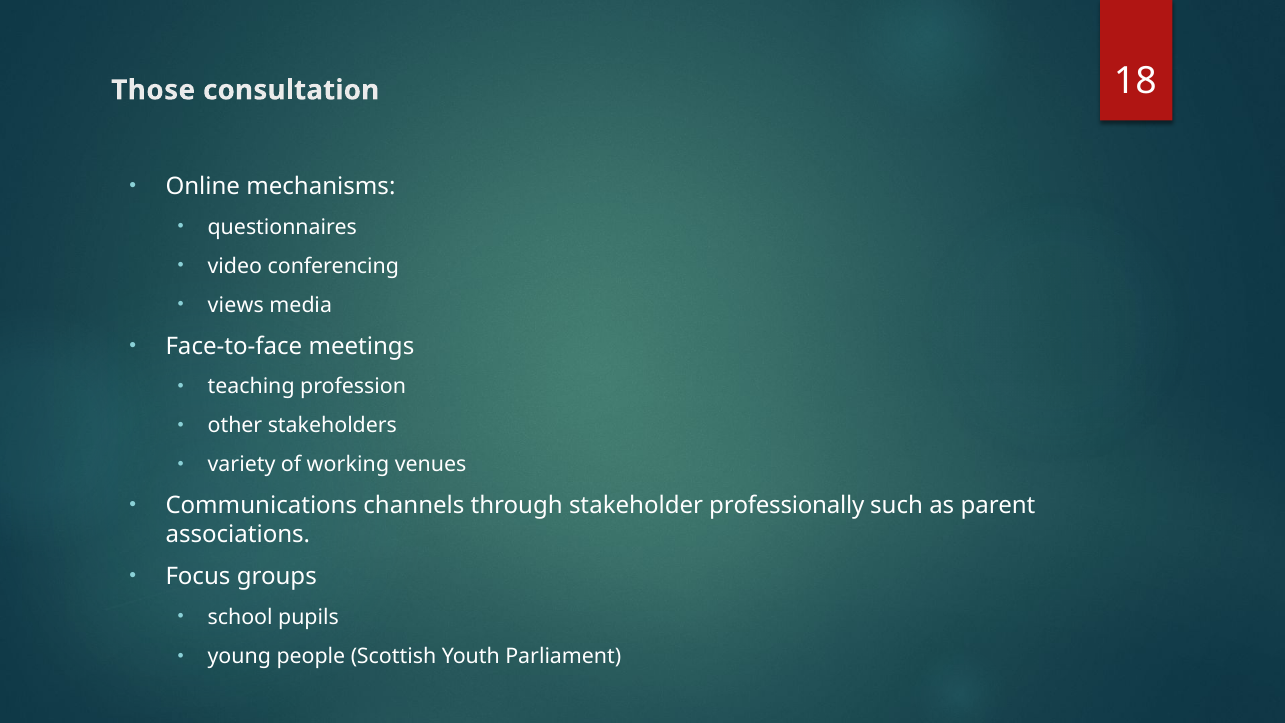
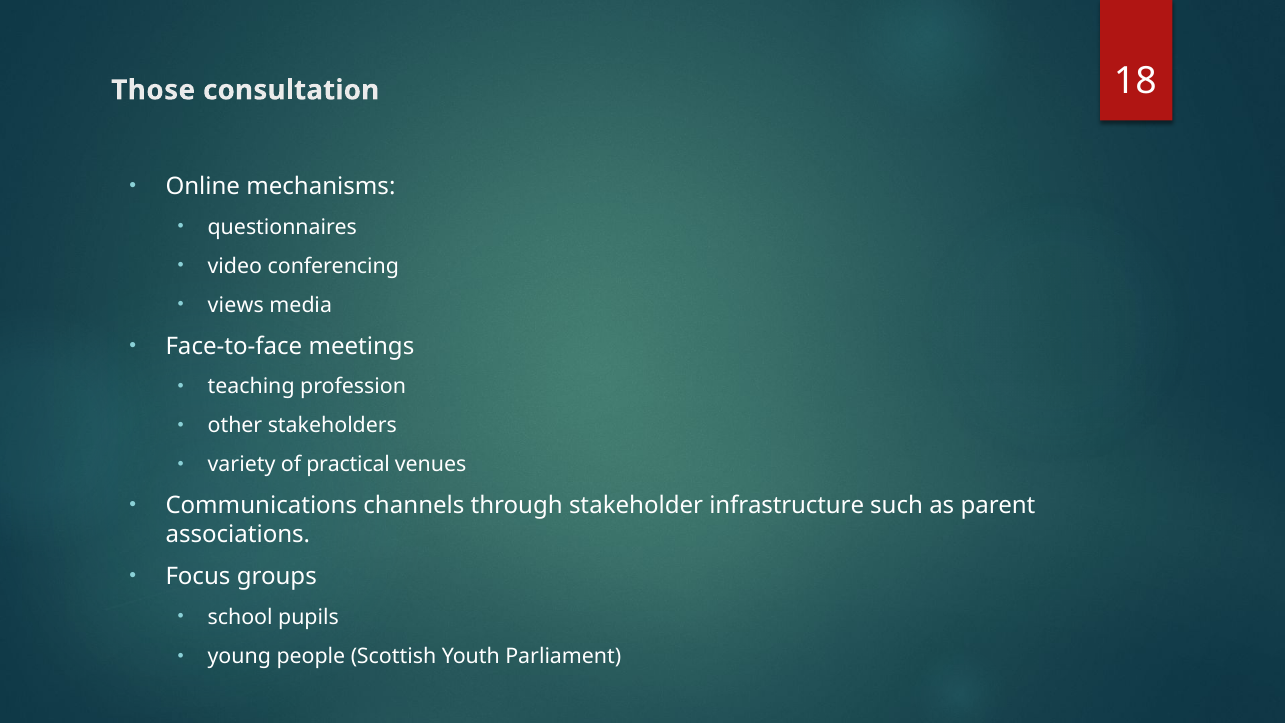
working: working -> practical (348, 465)
professionally: professionally -> infrastructure (787, 506)
